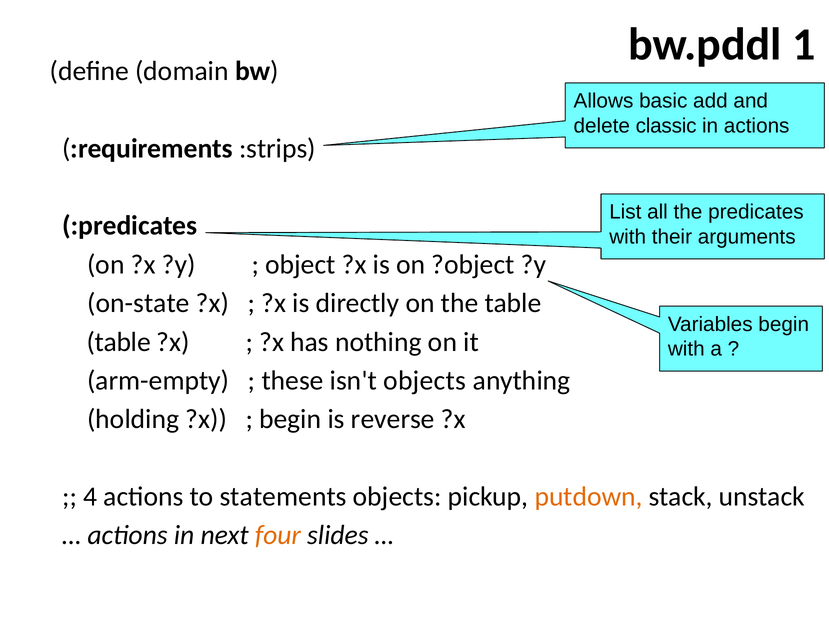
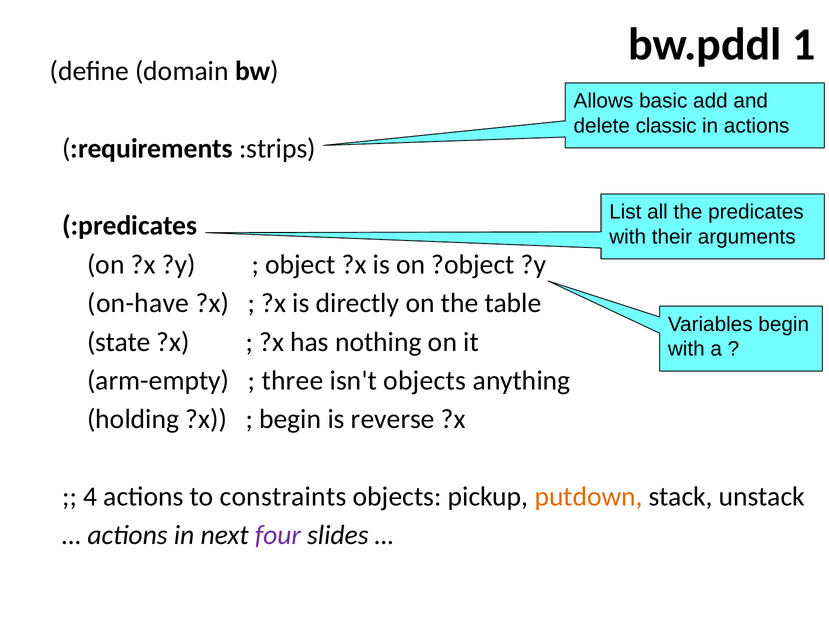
on-state: on-state -> on-have (138, 303)
table: table -> state (119, 342)
these: these -> three (292, 380)
statements: statements -> constraints (283, 496)
four colour: orange -> purple (278, 535)
